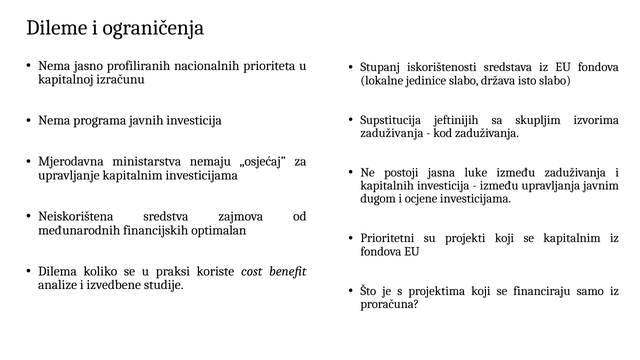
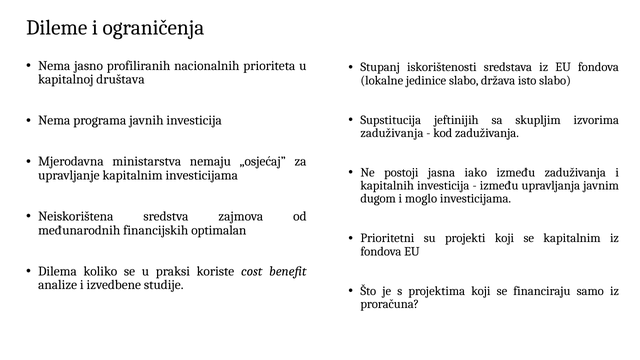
izračunu: izračunu -> društava (121, 80)
luke: luke -> iako (476, 173)
ocjene: ocjene -> moglo (421, 199)
